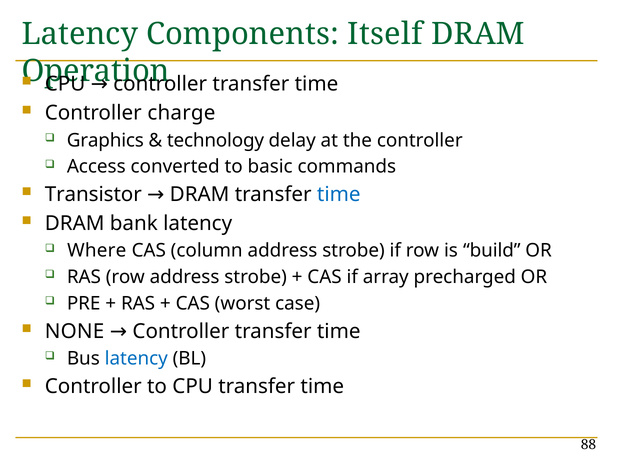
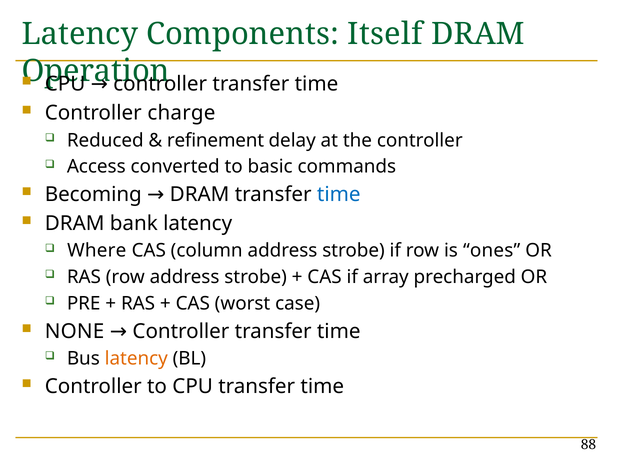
Graphics: Graphics -> Reduced (105, 140)
technology: technology -> refinement (216, 140)
Transistor: Transistor -> Becoming (93, 195)
build: build -> ones (492, 251)
latency colour: blue -> orange (136, 359)
